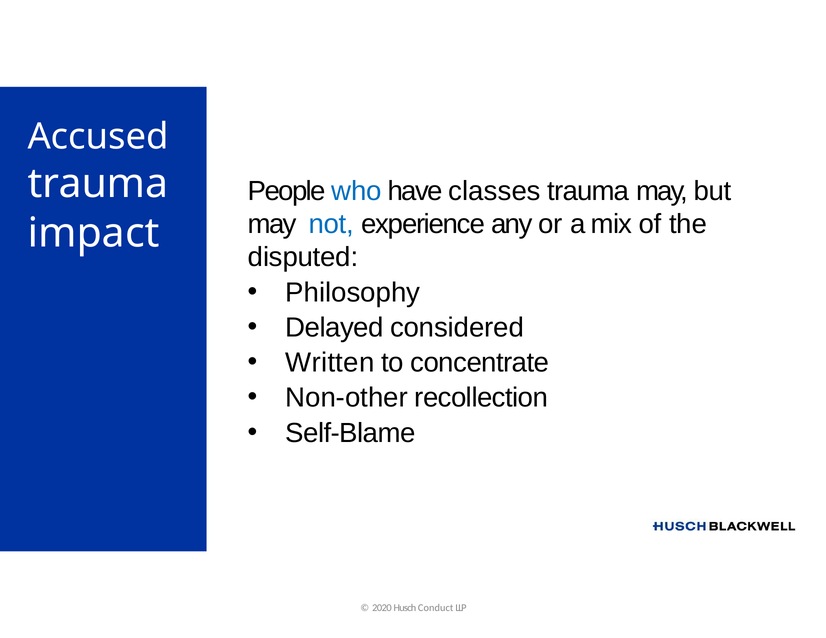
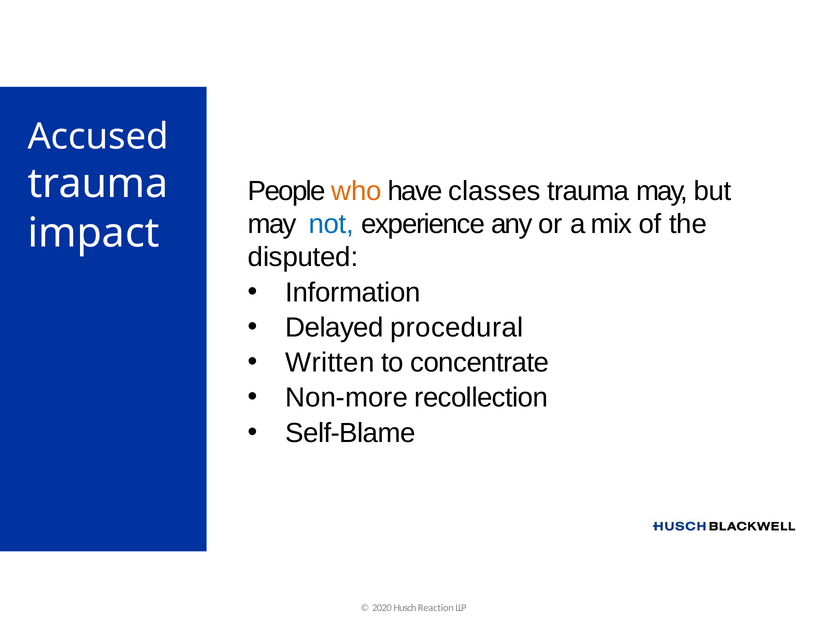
who colour: blue -> orange (356, 191)
Philosophy: Philosophy -> Information (353, 293)
considered: considered -> procedural (457, 328)
Non-other: Non-other -> Non-more (347, 398)
Conduct: Conduct -> Reaction (436, 608)
